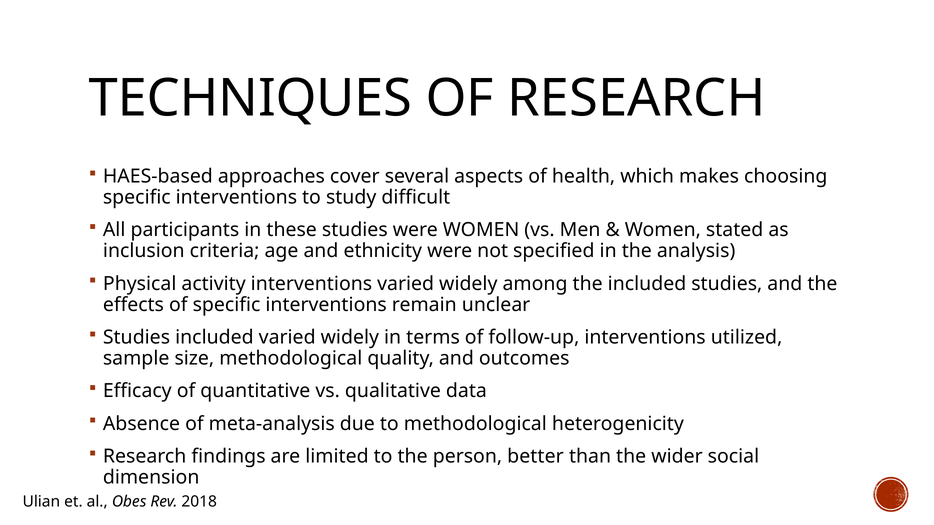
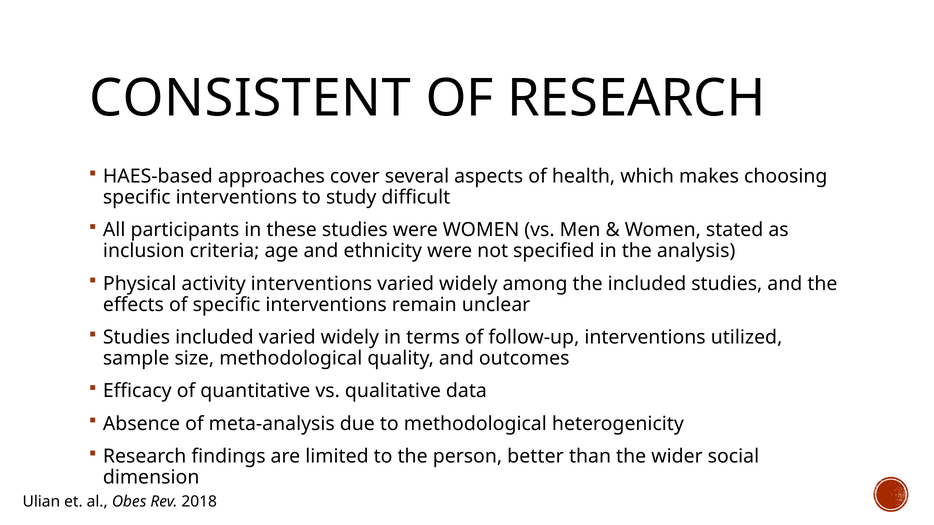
TECHNIQUES: TECHNIQUES -> CONSISTENT (250, 98)
